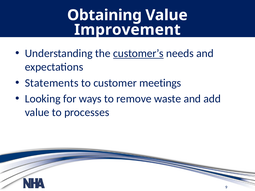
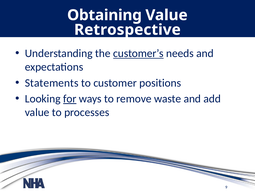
Improvement: Improvement -> Retrospective (127, 30)
meetings: meetings -> positions (160, 83)
for underline: none -> present (70, 99)
